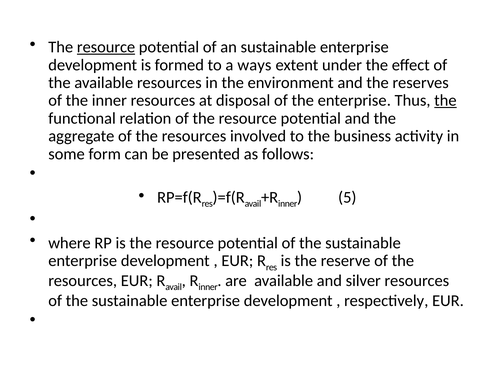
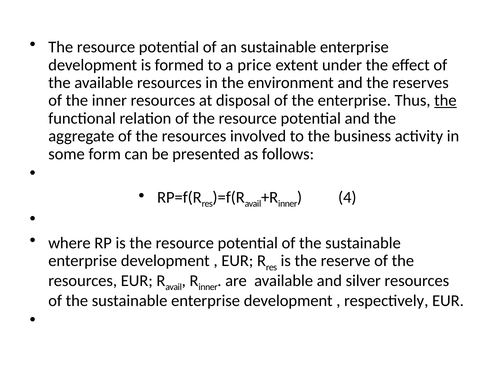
resource underline: present -> none (106, 47)
ways: ways -> price (254, 65)
5: 5 -> 4 (347, 198)
